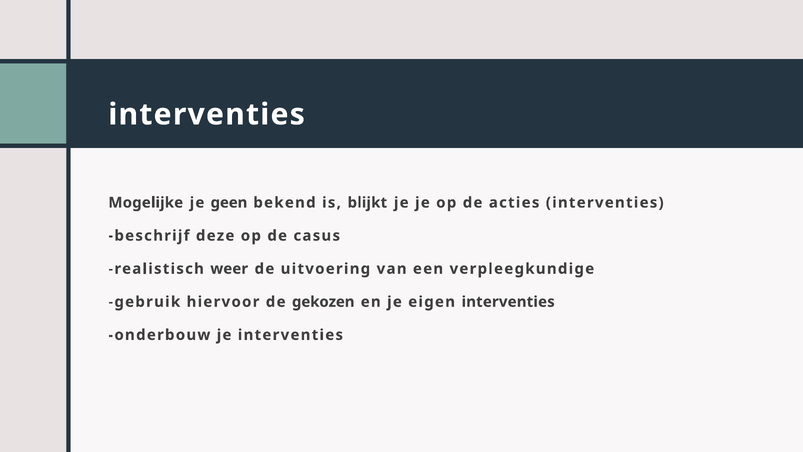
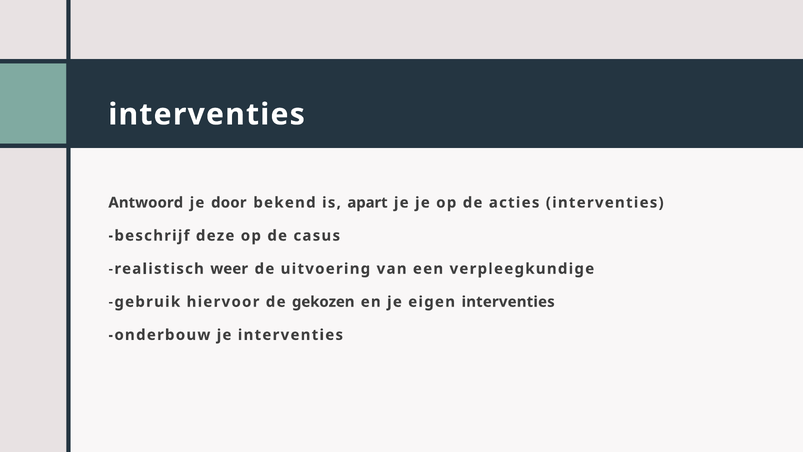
Mogelijke: Mogelijke -> Antwoord (146, 202)
geen: geen -> door (229, 202)
blijkt: blijkt -> apart (367, 202)
